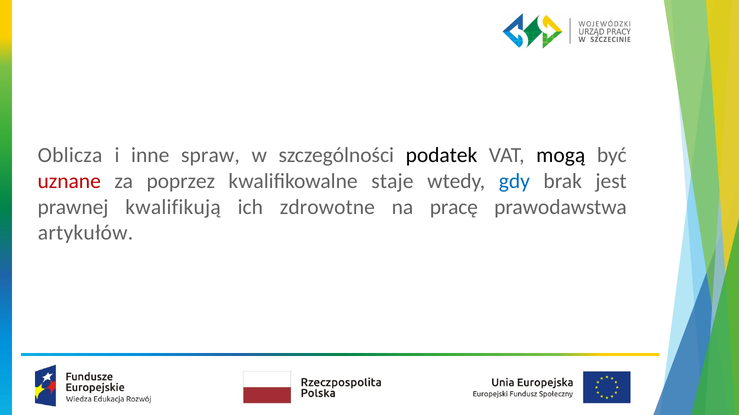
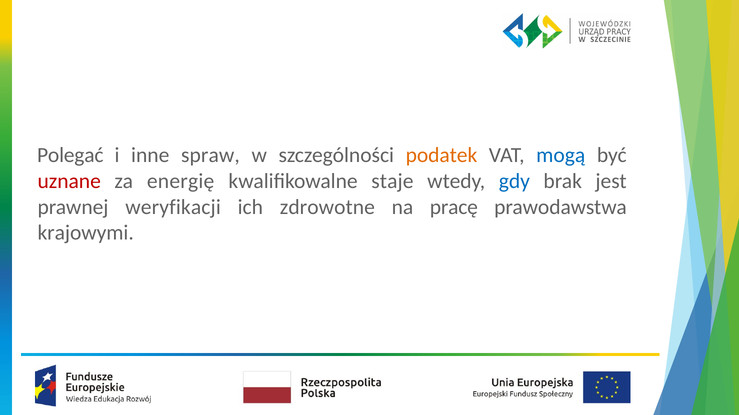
Oblicza: Oblicza -> Polegać (70, 156)
podatek colour: black -> orange (441, 156)
mogą colour: black -> blue (561, 156)
poprzez: poprzez -> energię (181, 181)
kwalifikują: kwalifikują -> weryfikacji (173, 207)
artykułów: artykułów -> krajowymi (86, 233)
